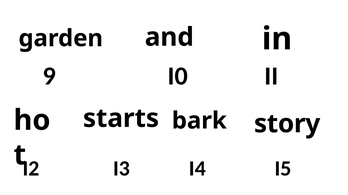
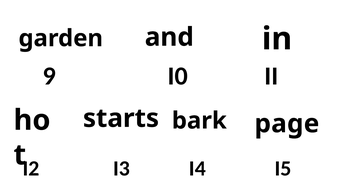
story: story -> page (287, 124)
